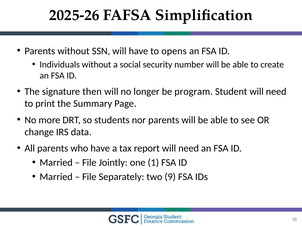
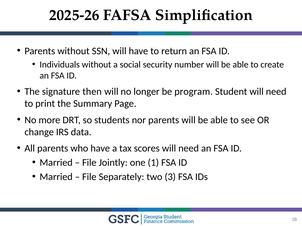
opens: opens -> return (174, 51)
report: report -> scores (147, 148)
9: 9 -> 3 (170, 176)
